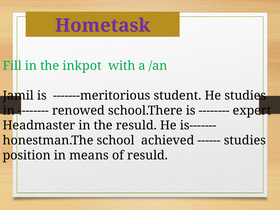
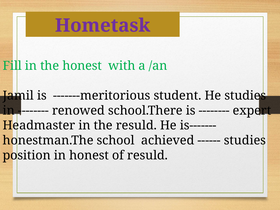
the inkpot: inkpot -> honest (82, 66)
in means: means -> honest (89, 155)
